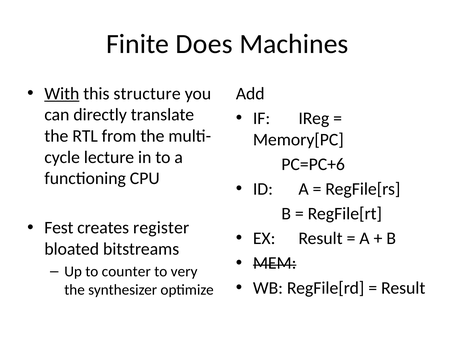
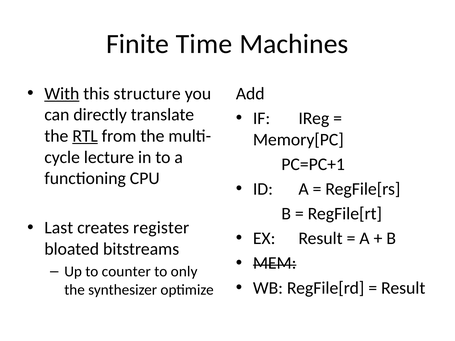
Does: Does -> Time (204, 44)
RTL underline: none -> present (85, 136)
PC=PC+6: PC=PC+6 -> PC=PC+1 (313, 164)
Fest: Fest -> Last (59, 228)
very: very -> only (184, 272)
